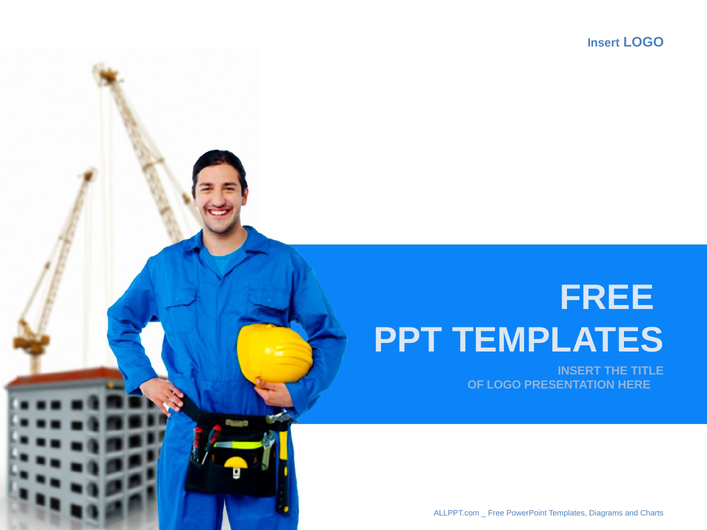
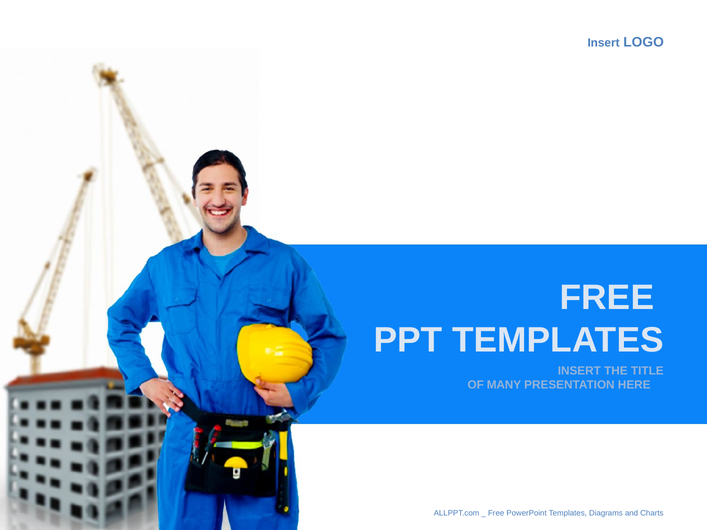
OF LOGO: LOGO -> MANY (504, 385)
